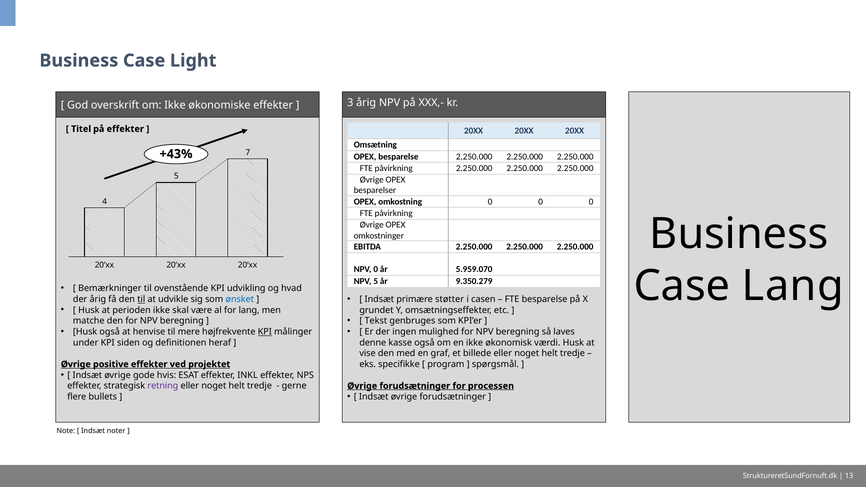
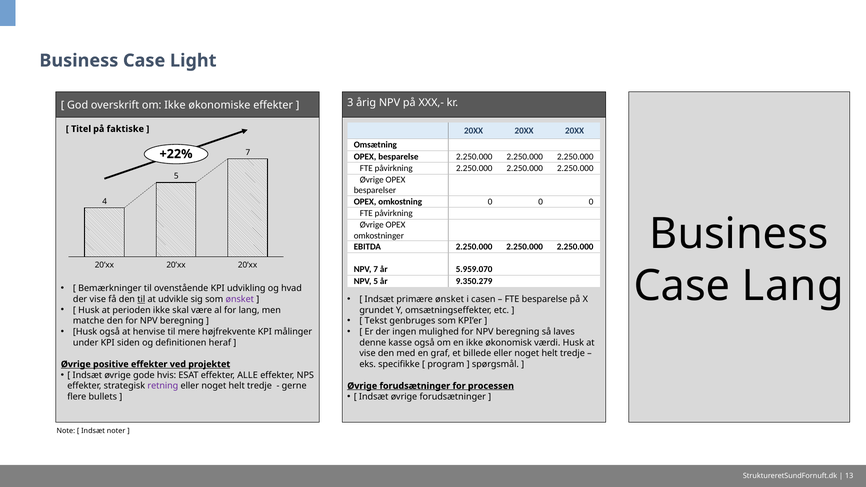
på effekter: effekter -> faktiske (125, 129)
+43%: +43% -> +22% (176, 154)
NPV 0: 0 -> 7 (376, 269)
primære støtter: støtter -> ønsket (450, 299)
der årig: årig -> vise (98, 299)
ønsket colour: blue -> purple (240, 299)
KPI underline: present -> none (265, 332)
INKL: INKL -> ALLE (248, 375)
